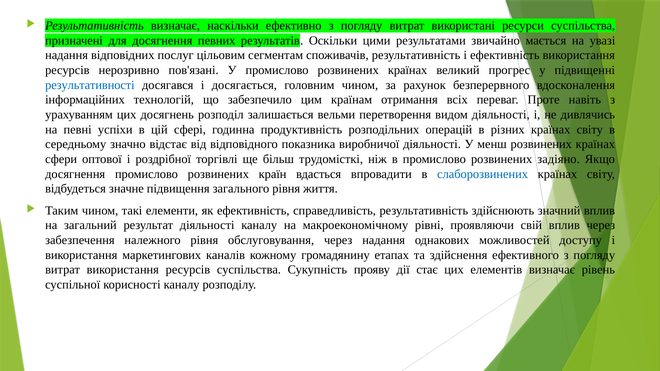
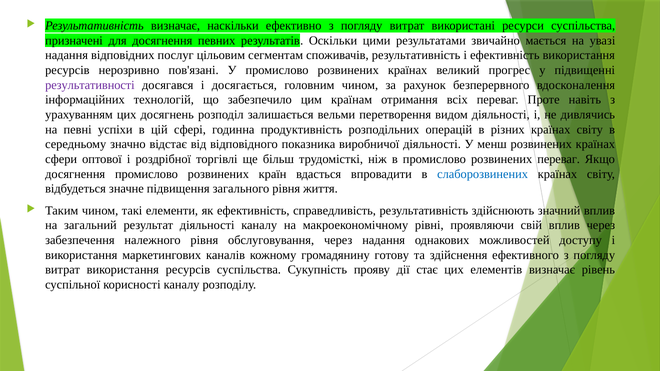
результативності colour: blue -> purple (90, 85)
розвинених задіяно: задіяно -> переваг (559, 159)
етапах: етапах -> готову (392, 255)
